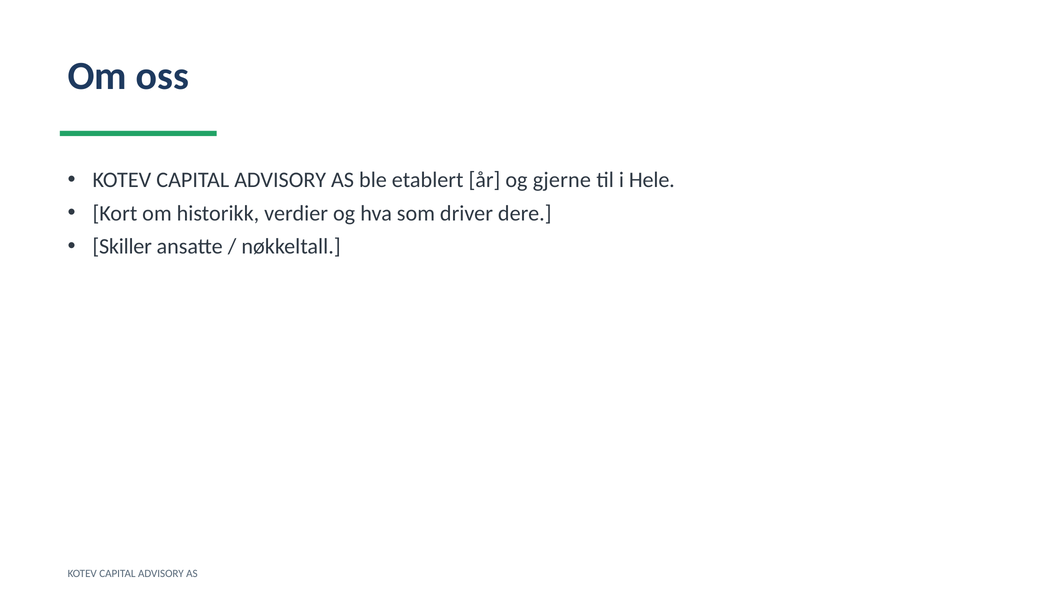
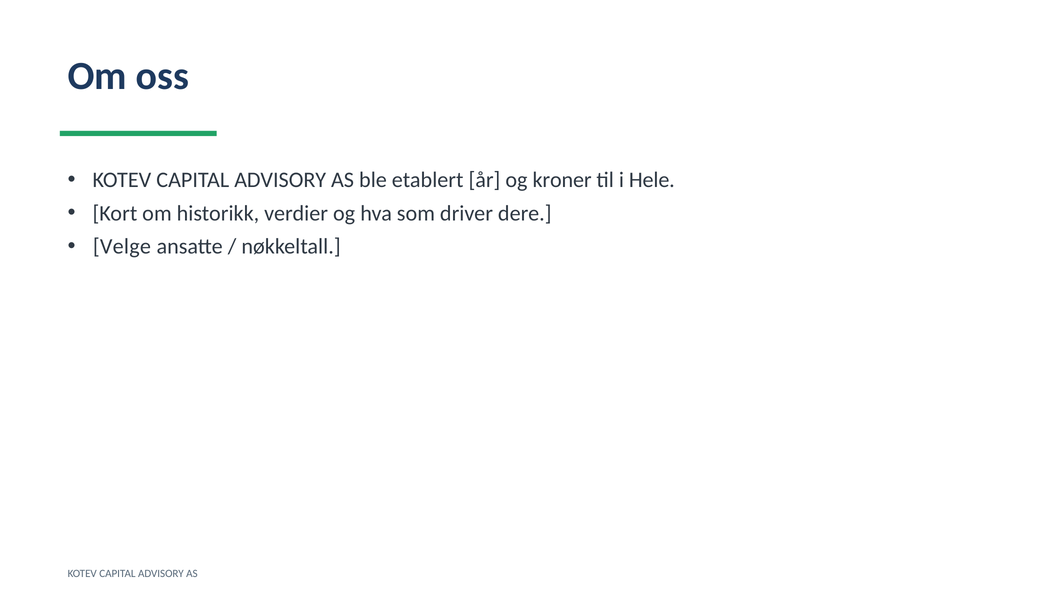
gjerne: gjerne -> kroner (562, 180)
Skiller: Skiller -> Velge (122, 247)
